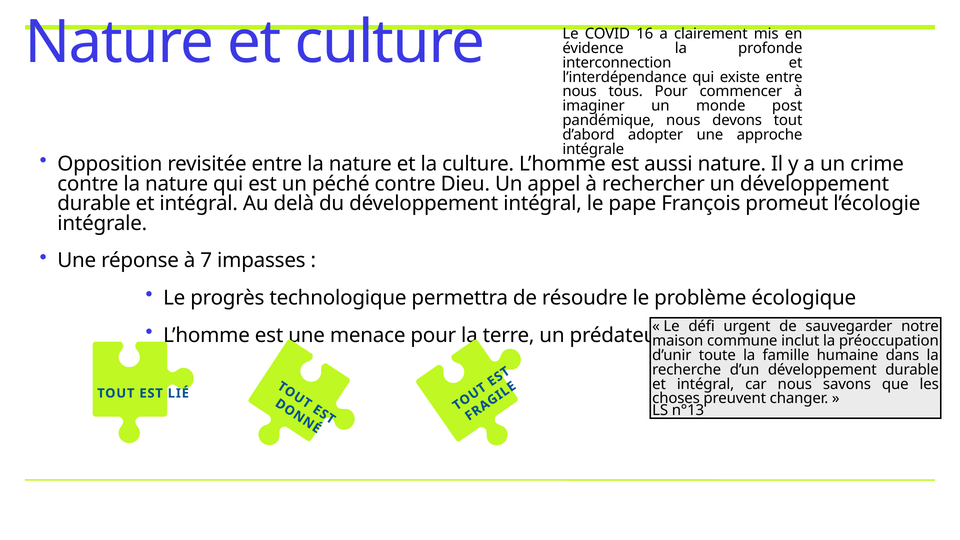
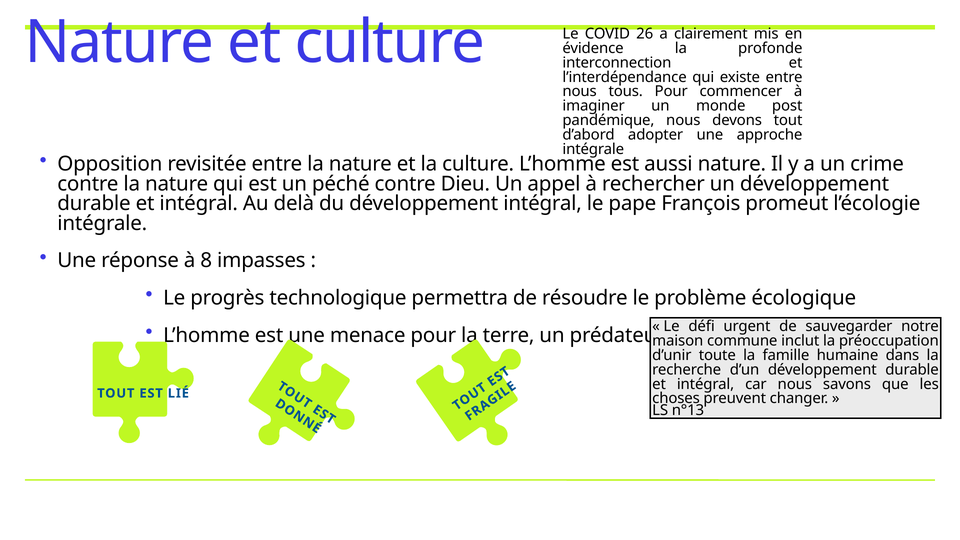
16: 16 -> 26 (645, 34)
7: 7 -> 8 (206, 261)
